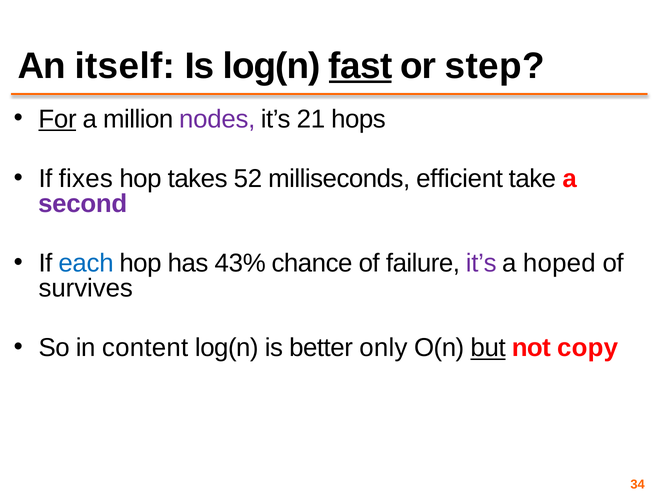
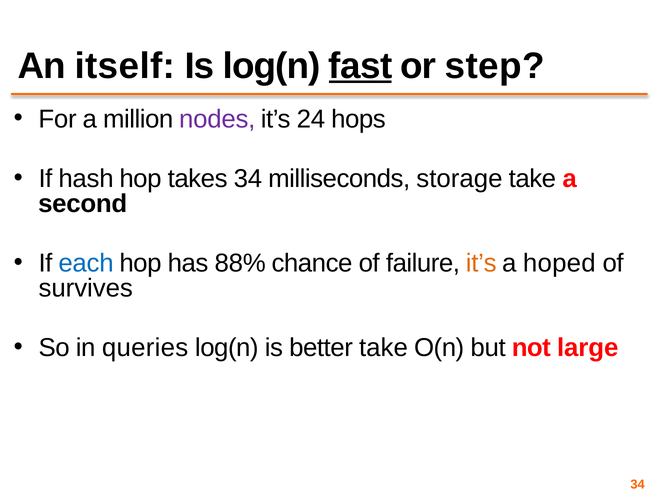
For underline: present -> none (58, 119)
21: 21 -> 24 (311, 119)
fixes: fixes -> hash (86, 179)
takes 52: 52 -> 34 (248, 179)
efficient: efficient -> storage (459, 179)
second colour: purple -> black (83, 204)
43%: 43% -> 88% (240, 263)
it’s colour: purple -> orange (481, 263)
content: content -> queries (145, 348)
better only: only -> take (383, 348)
but underline: present -> none (488, 348)
copy: copy -> large (588, 348)
